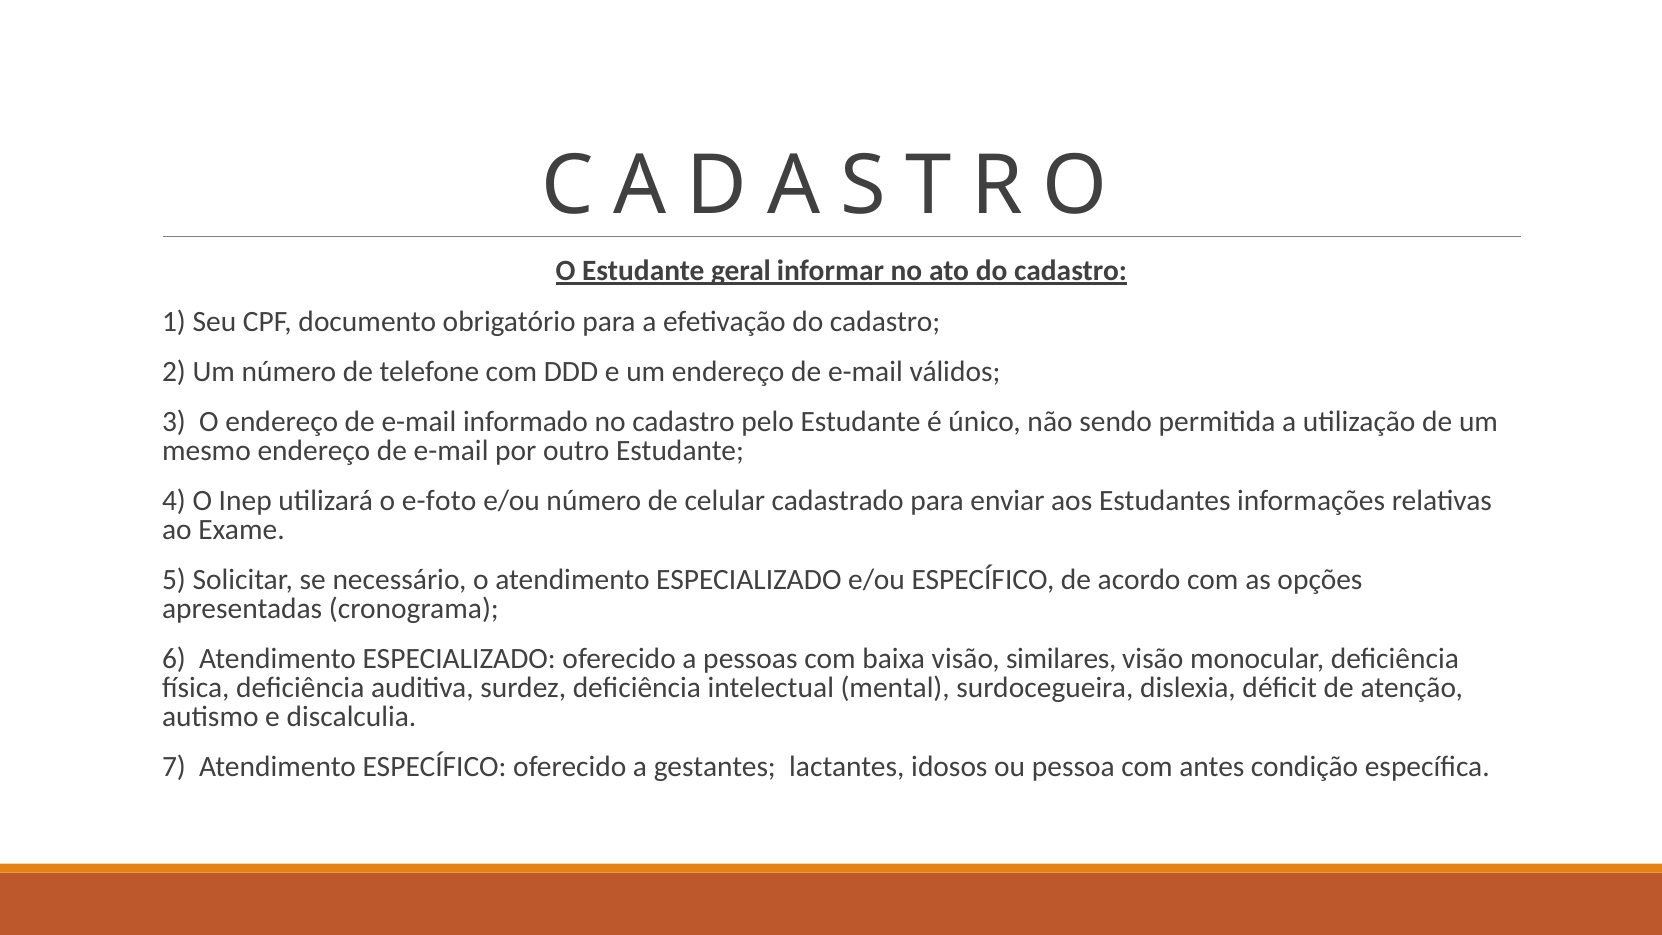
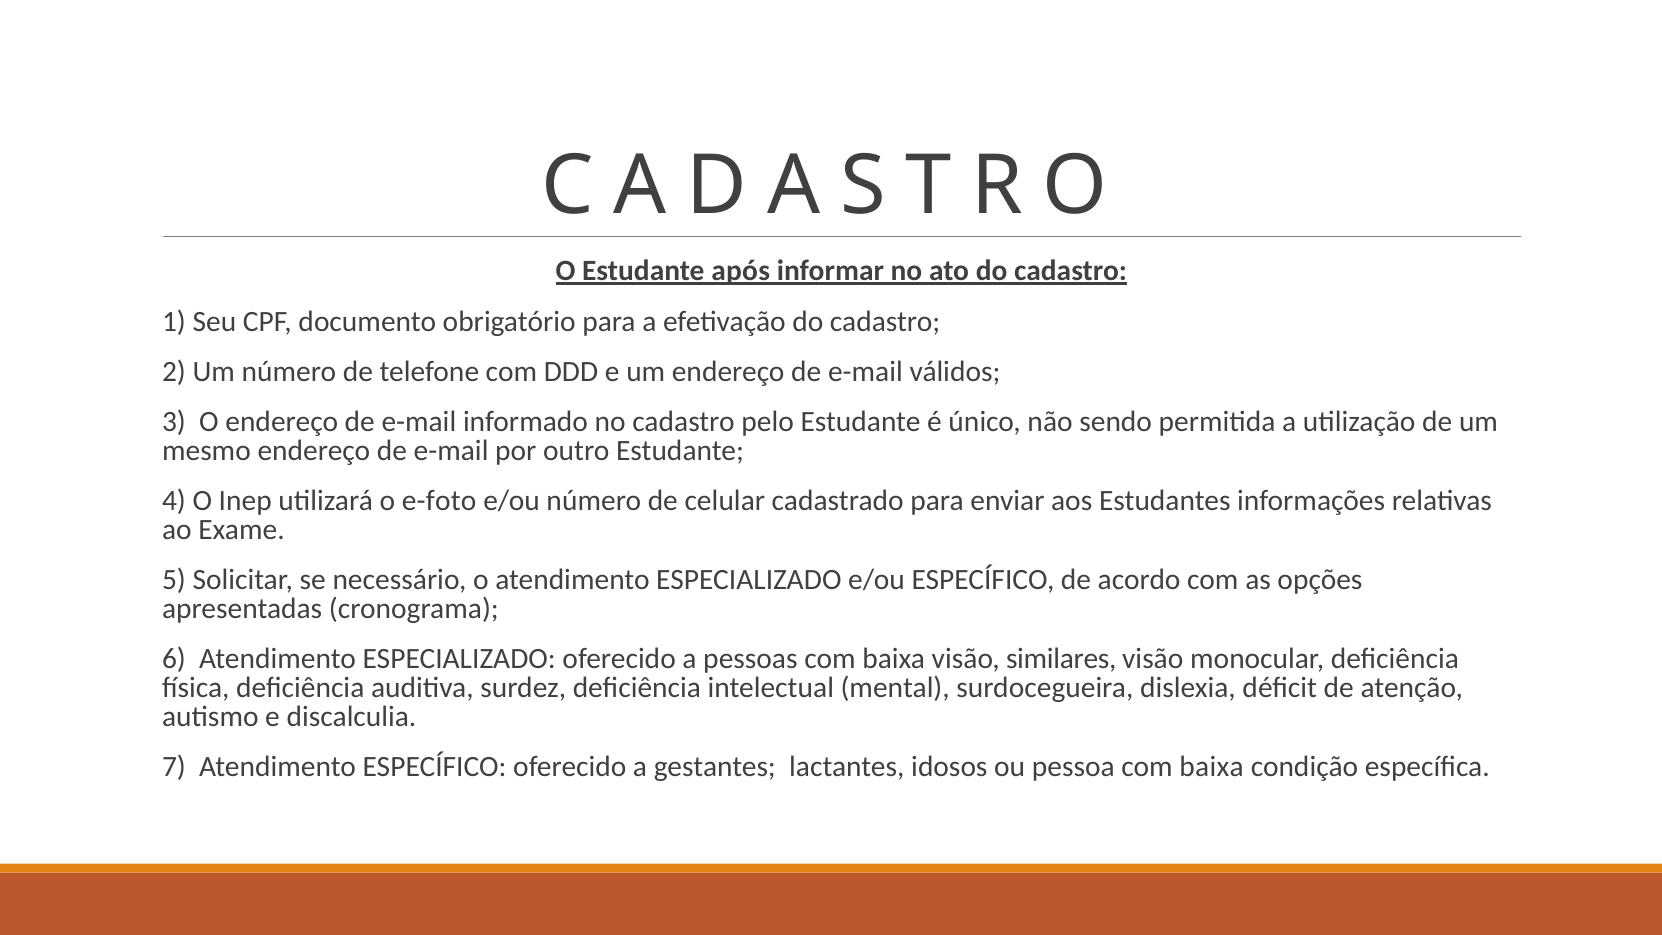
geral: geral -> após (741, 271)
pessoa com antes: antes -> baixa (1212, 767)
